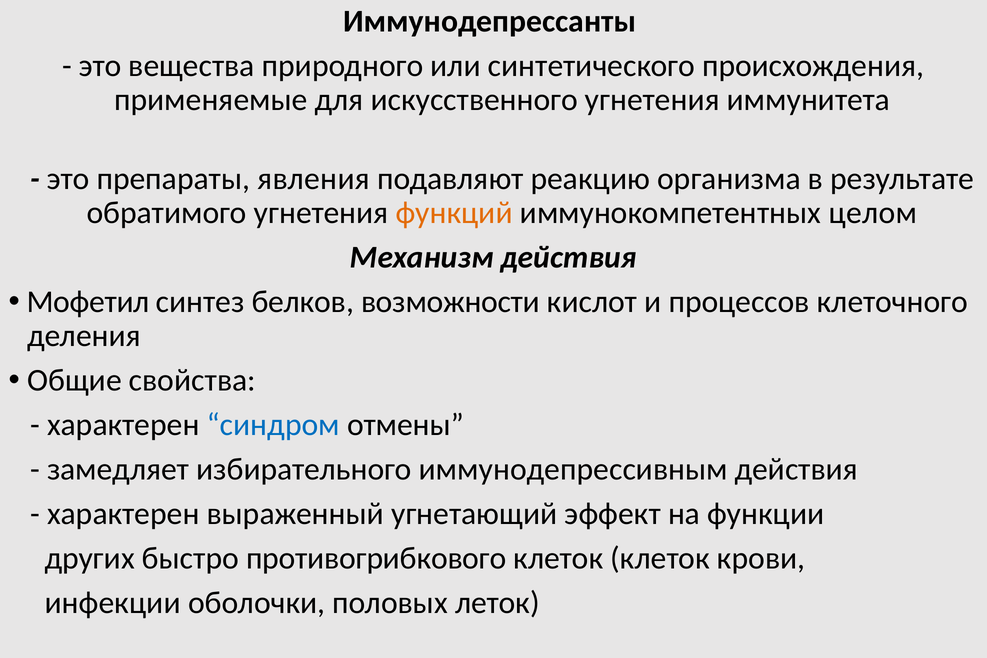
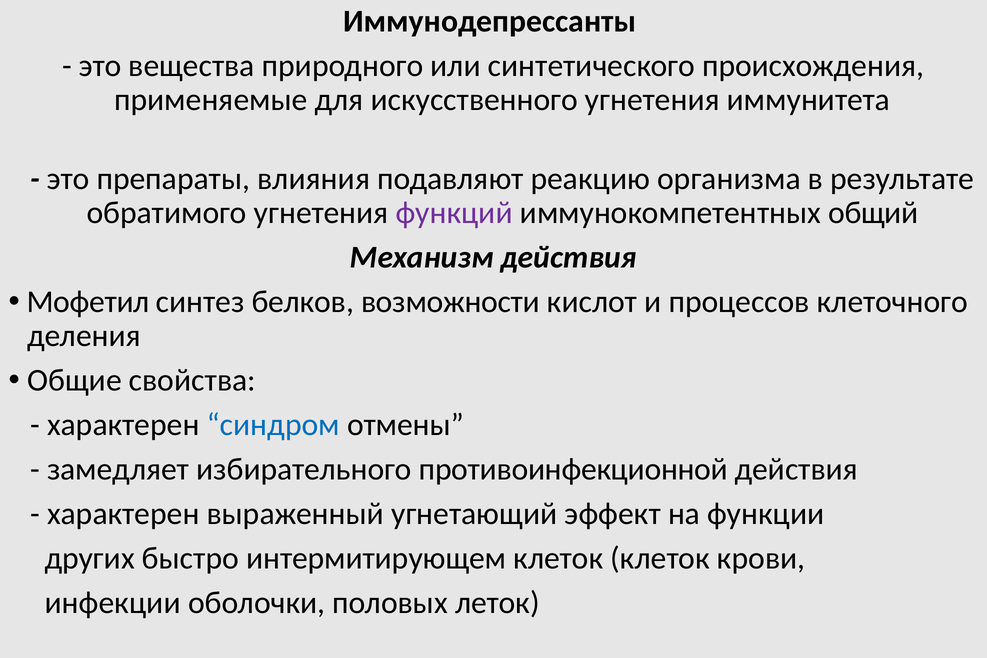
явления: явления -> влияния (314, 179)
функций colour: orange -> purple (454, 213)
целом: целом -> общий (873, 213)
иммунодепрессивным: иммунодепрессивным -> противоинфекционной (573, 469)
противогрибкового: противогрибкового -> интермитирующем (376, 558)
